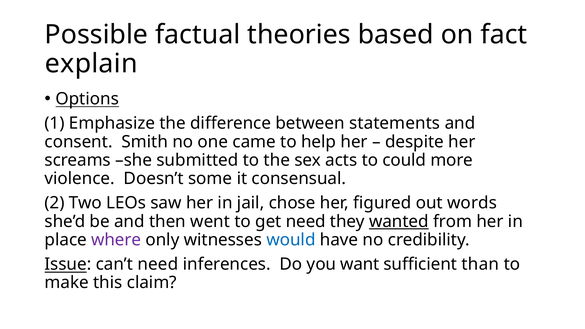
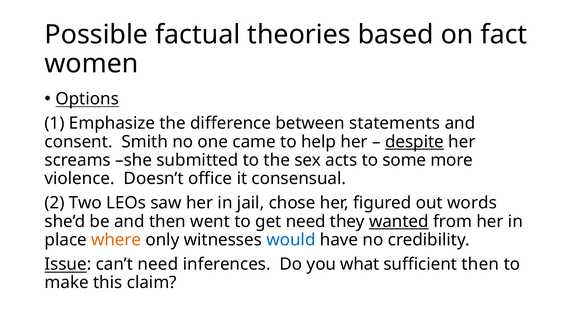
explain: explain -> women (91, 64)
despite underline: none -> present (414, 142)
could: could -> some (404, 160)
some: some -> office (210, 179)
where colour: purple -> orange (116, 240)
want: want -> what (360, 264)
sufficient than: than -> then (480, 264)
